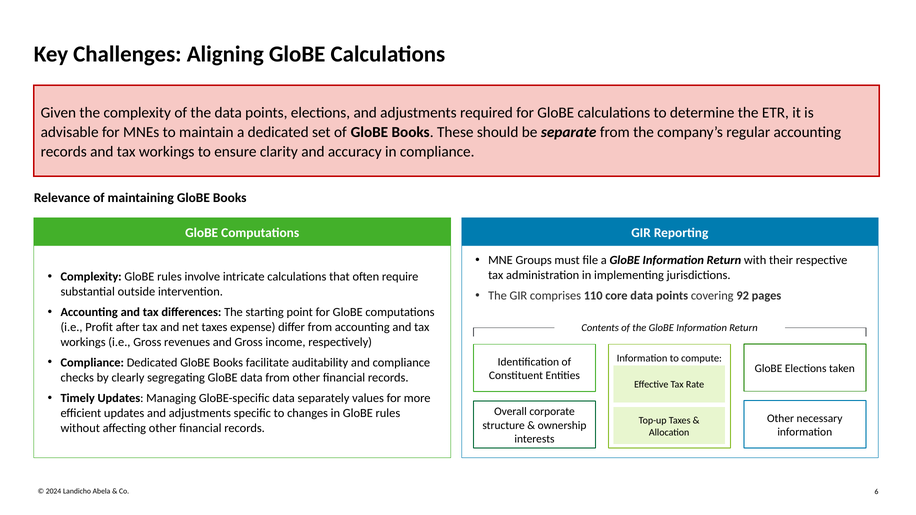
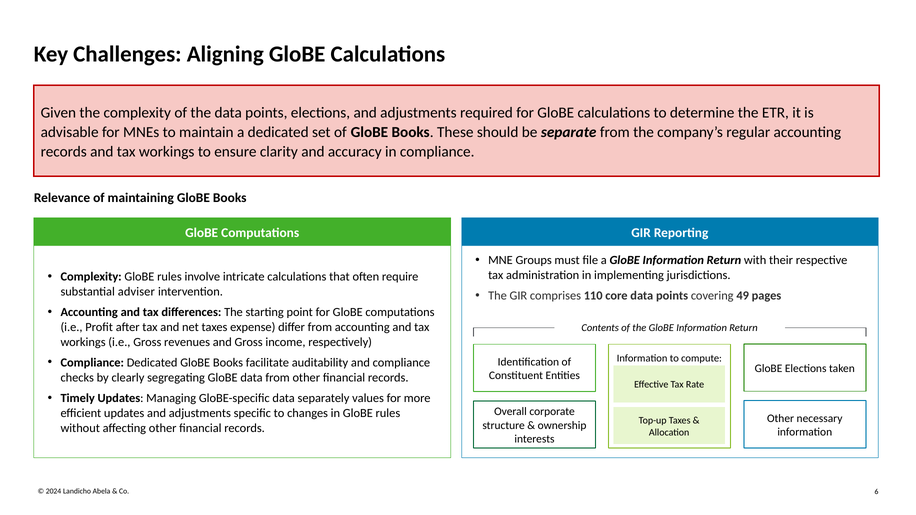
outside: outside -> adviser (136, 292)
92: 92 -> 49 (743, 296)
